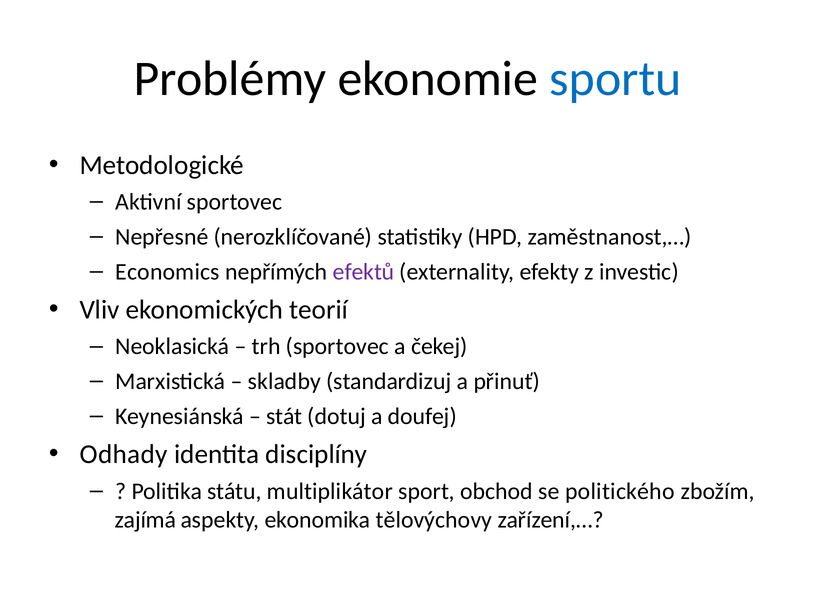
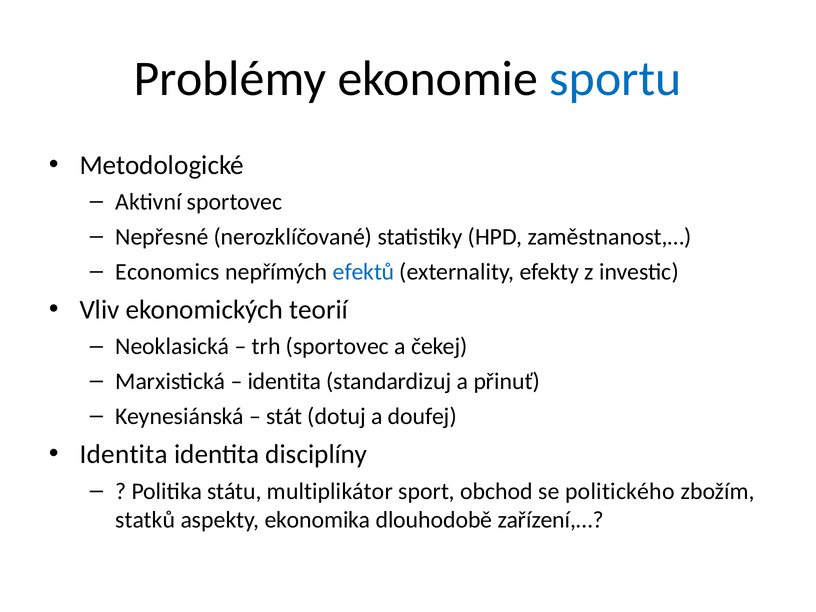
efektů colour: purple -> blue (364, 272)
skladby: skladby -> identita (284, 381)
Odhady: Odhady -> Identita (124, 454)
zajímá: zajímá -> statků (145, 520)
tělovýchovy: tělovýchovy -> dlouhodobě (434, 520)
